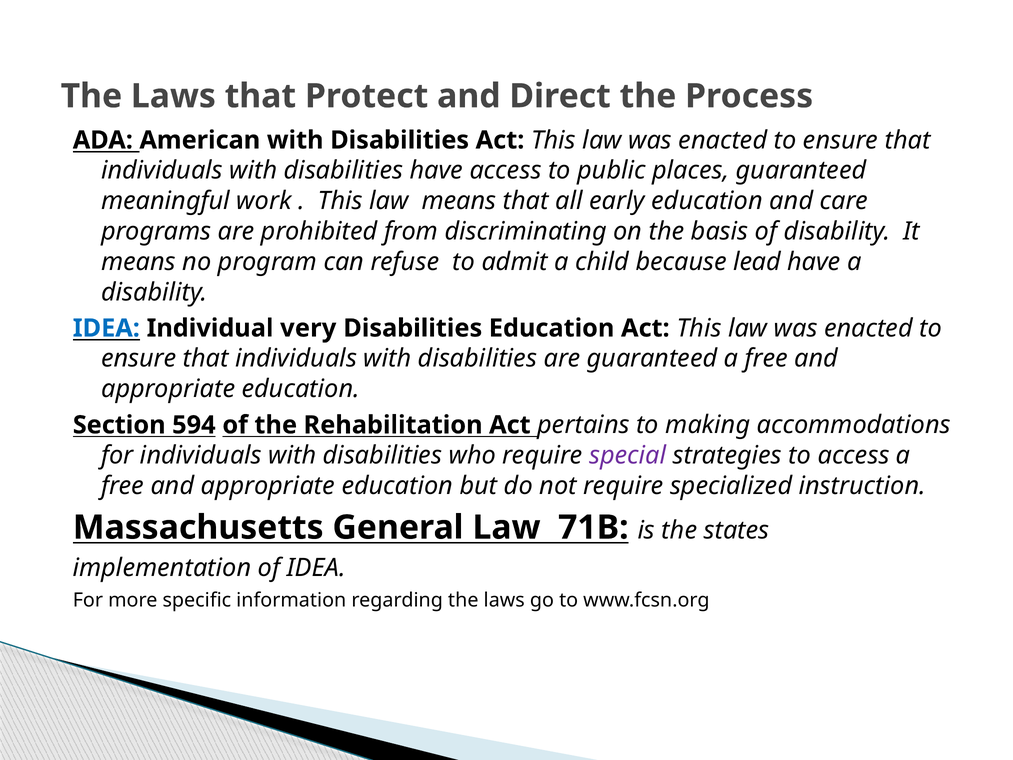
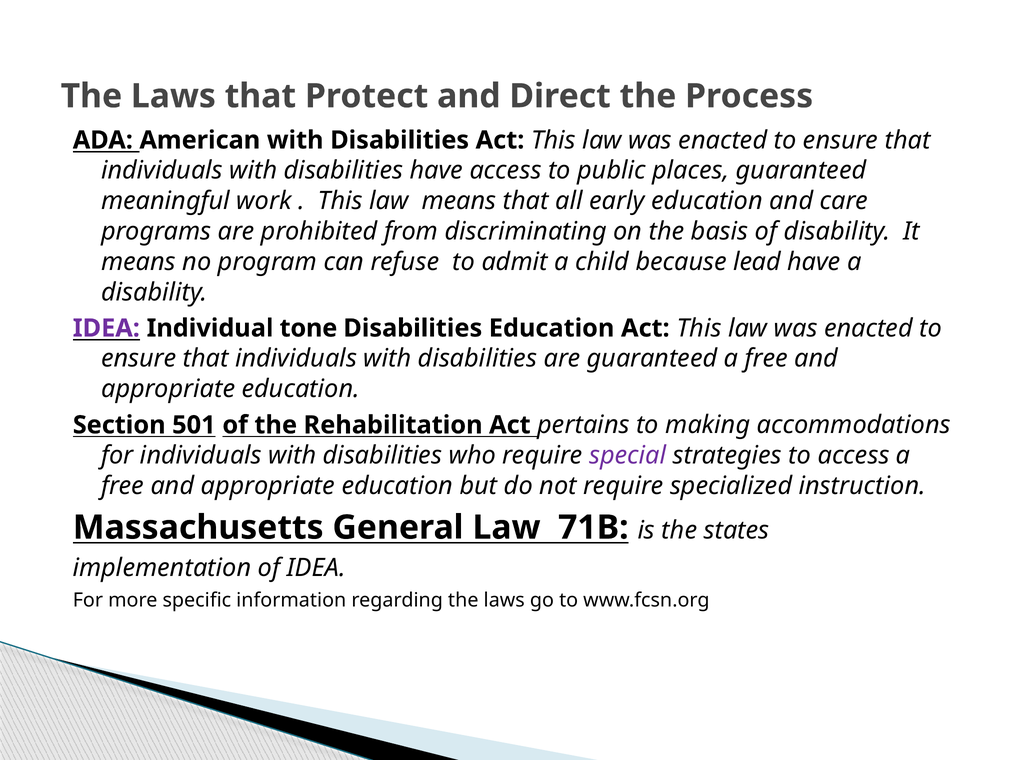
IDEA colour: blue -> purple (106, 328)
very: very -> tone (308, 328)
594: 594 -> 501 (194, 425)
